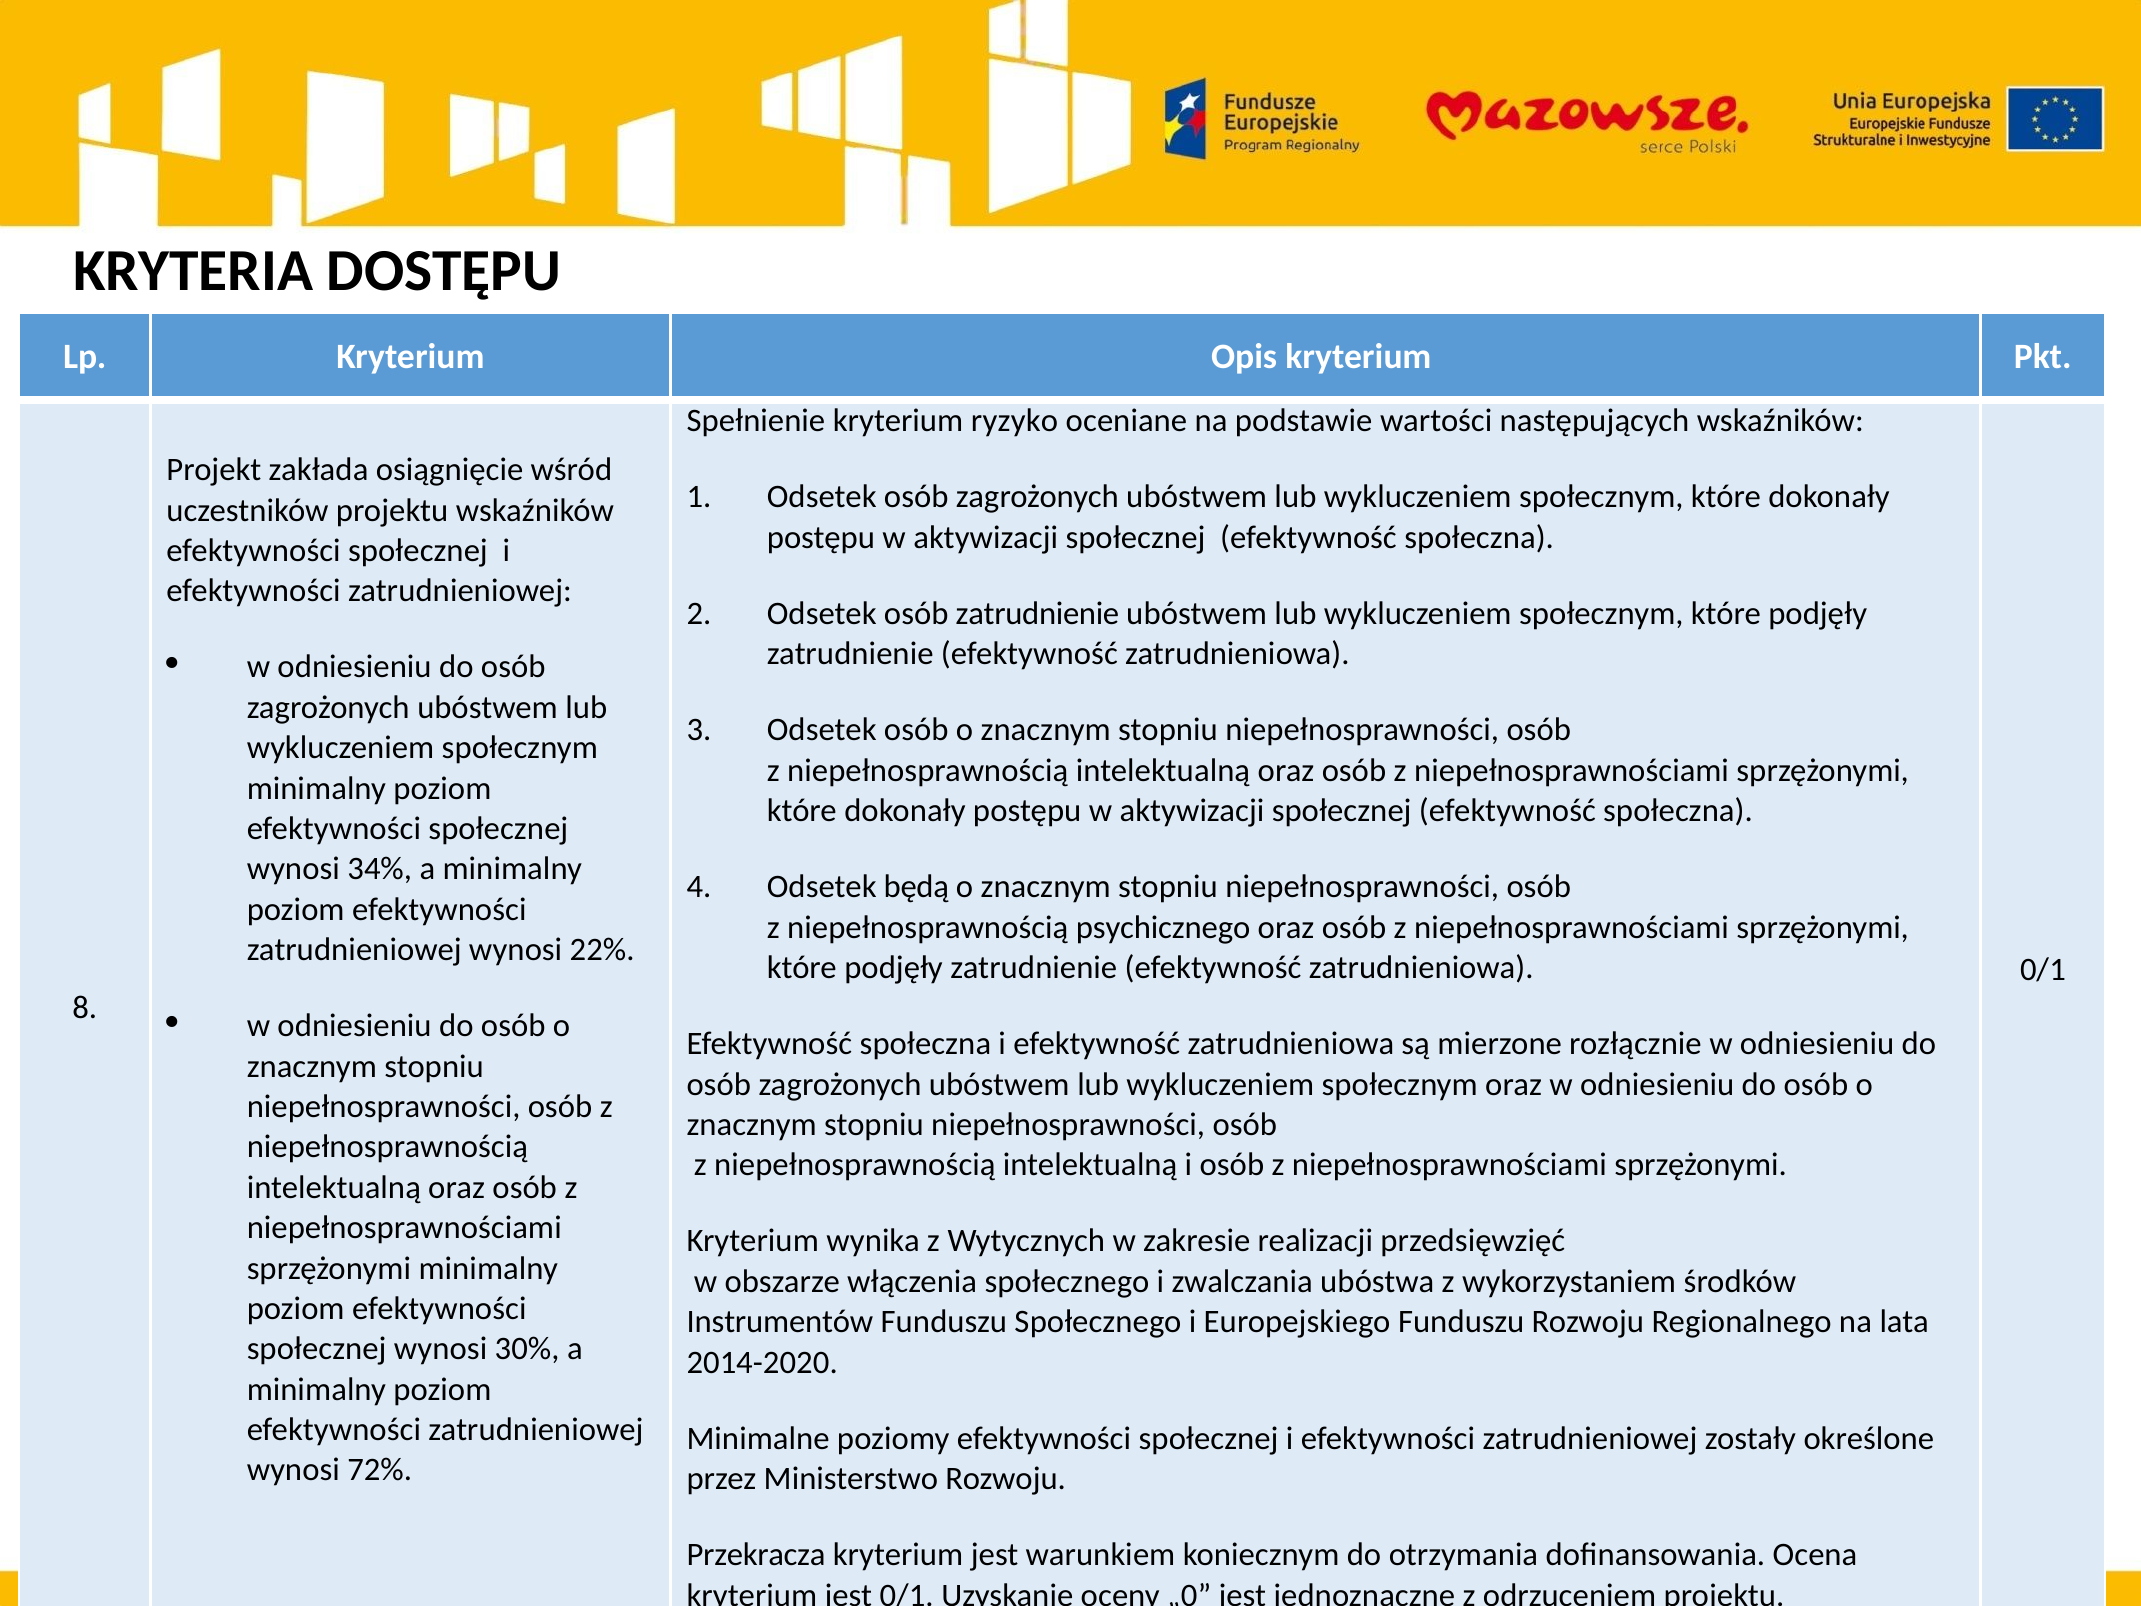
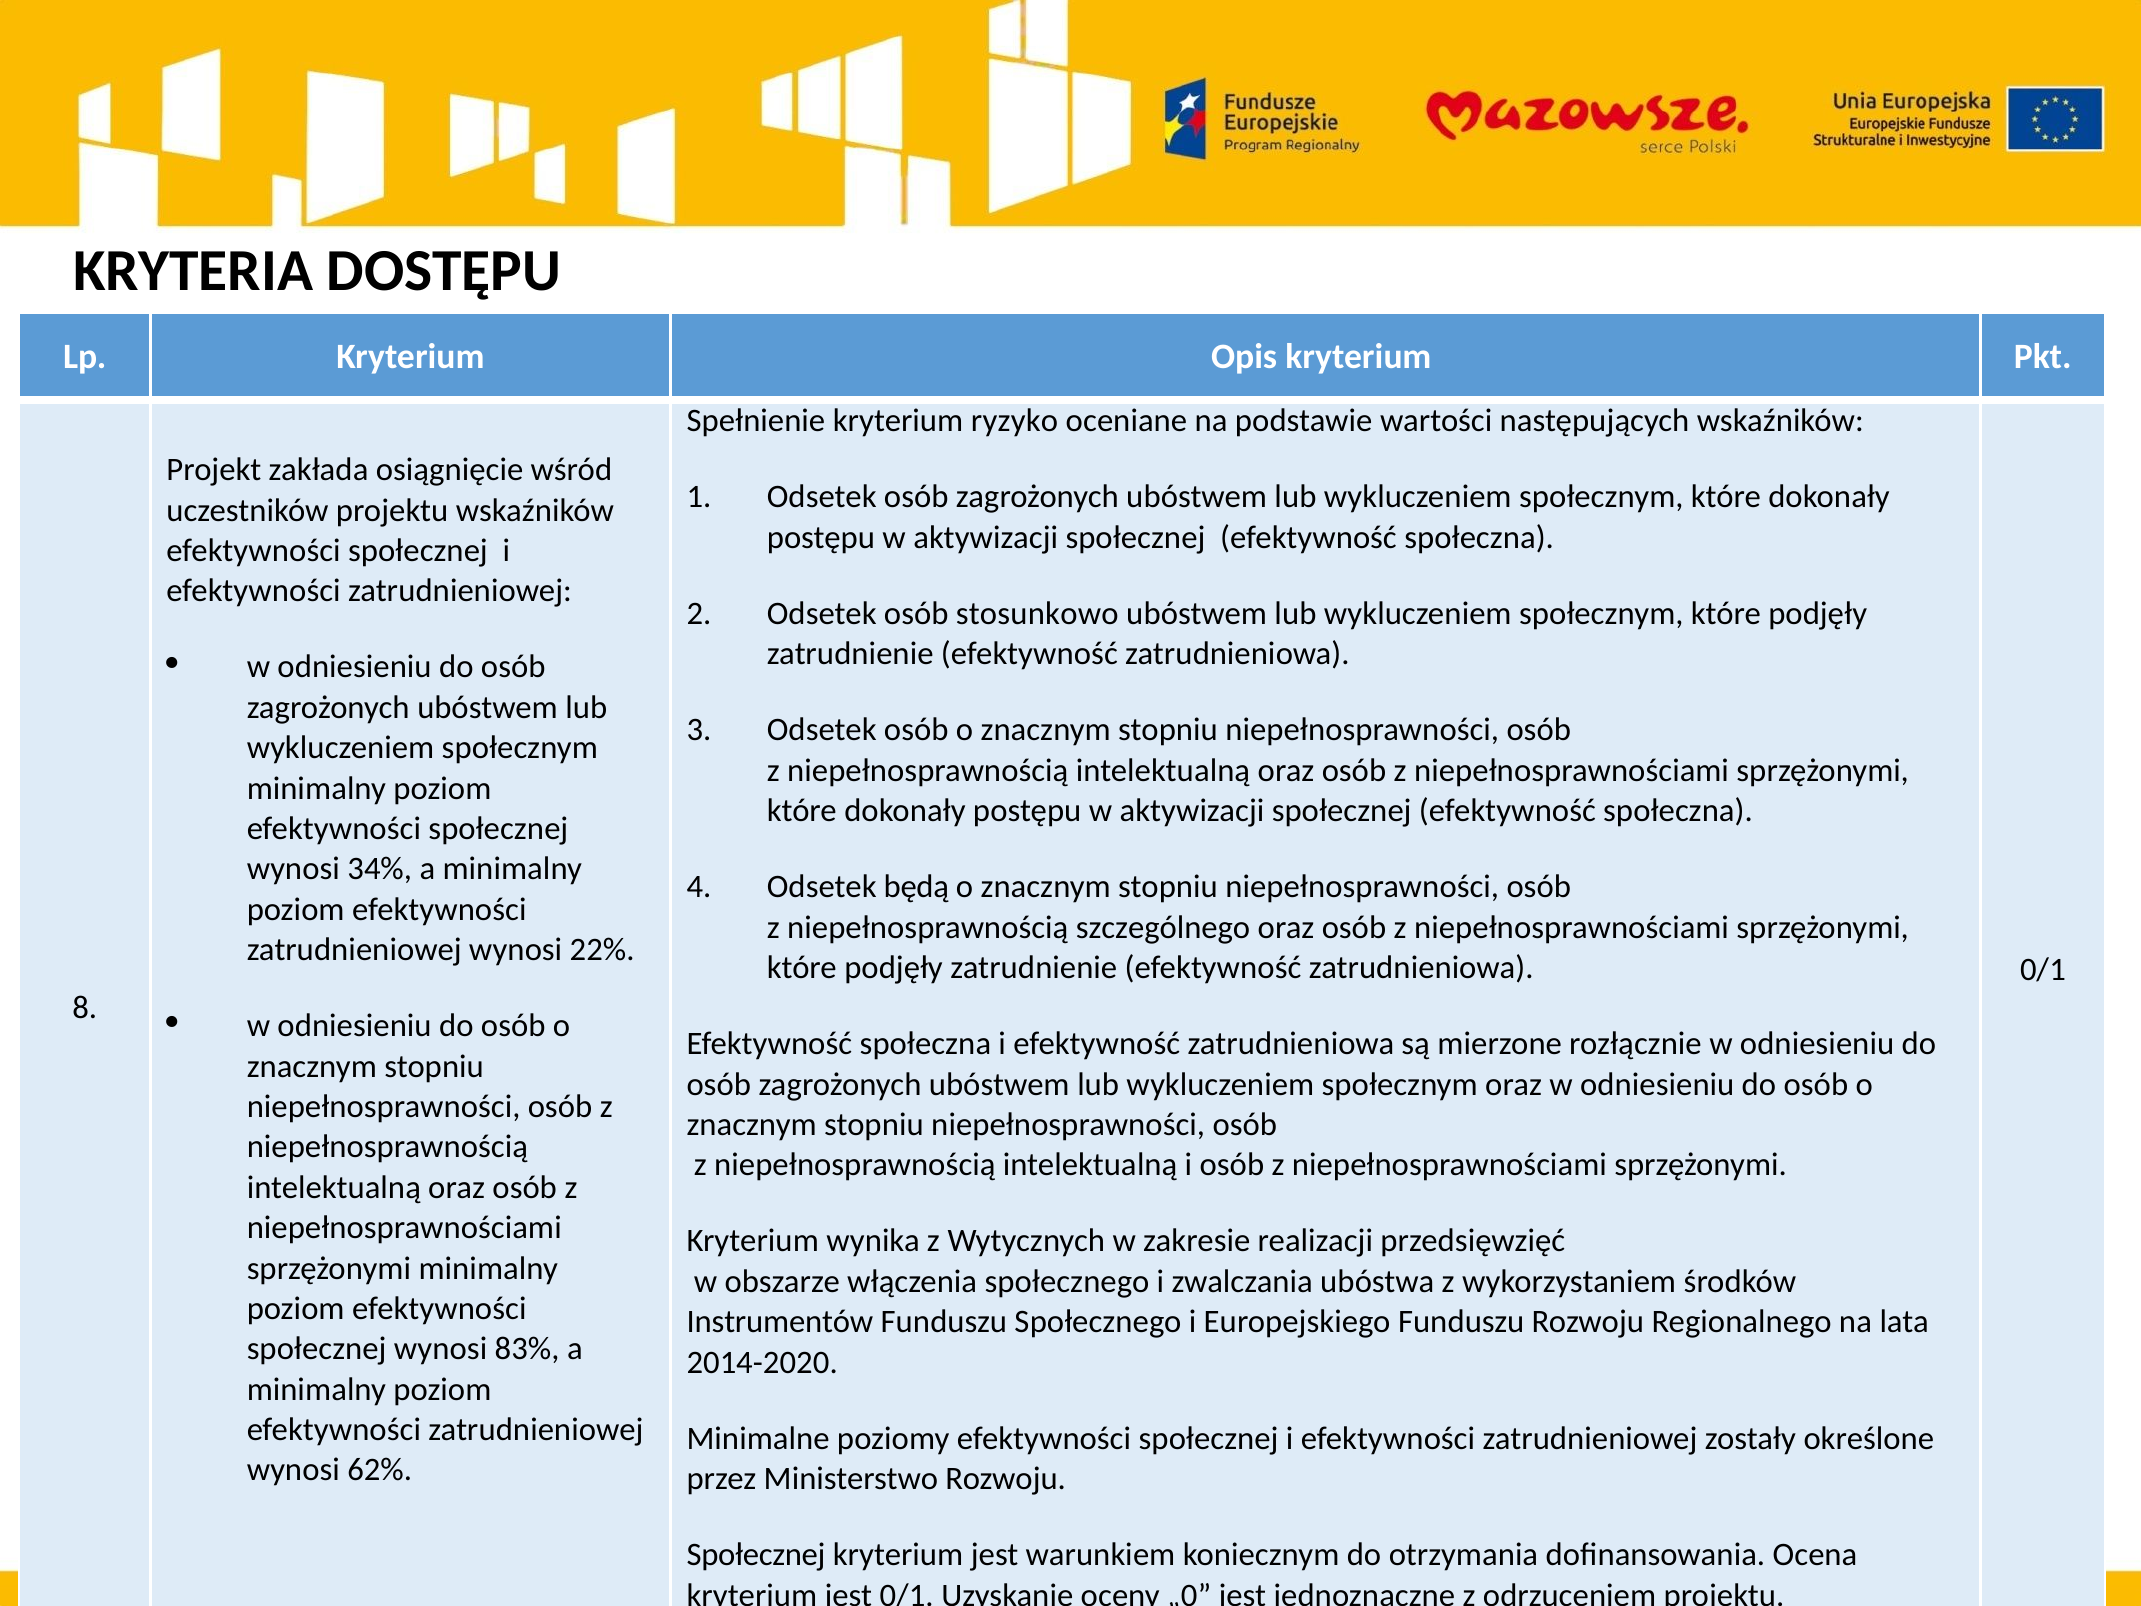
osób zatrudnienie: zatrudnienie -> stosunkowo (1037, 613)
psychicznego: psychicznego -> szczególnego (1163, 927)
30%: 30% -> 83% (527, 1349)
72%: 72% -> 62% (380, 1470)
Przekracza: Przekracza -> Społecznej (756, 1555)
